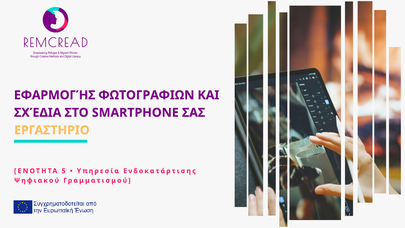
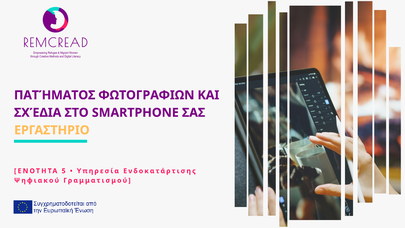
ΕΦΑΡΜΟΓΉΣ: ΕΦΑΡΜΟΓΉΣ -> ΠΑΤΉΜΑΤΟΣ (55, 95)
